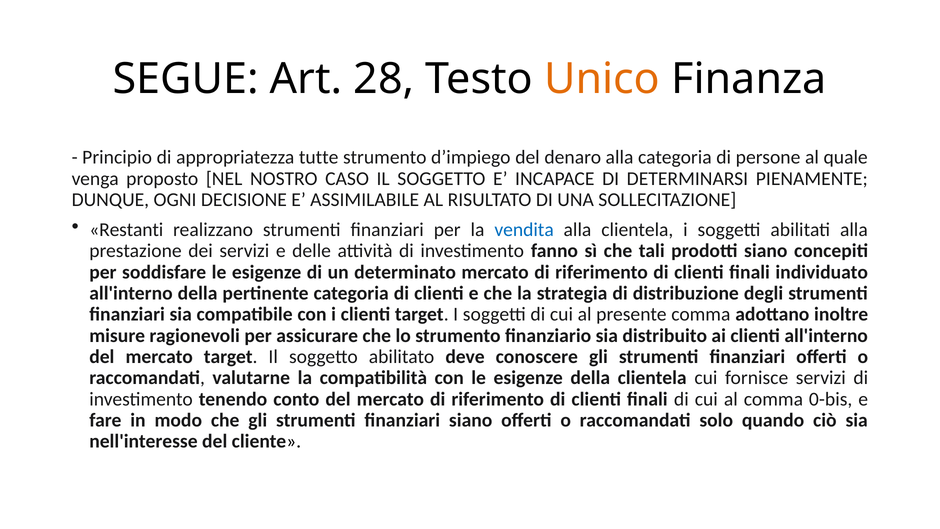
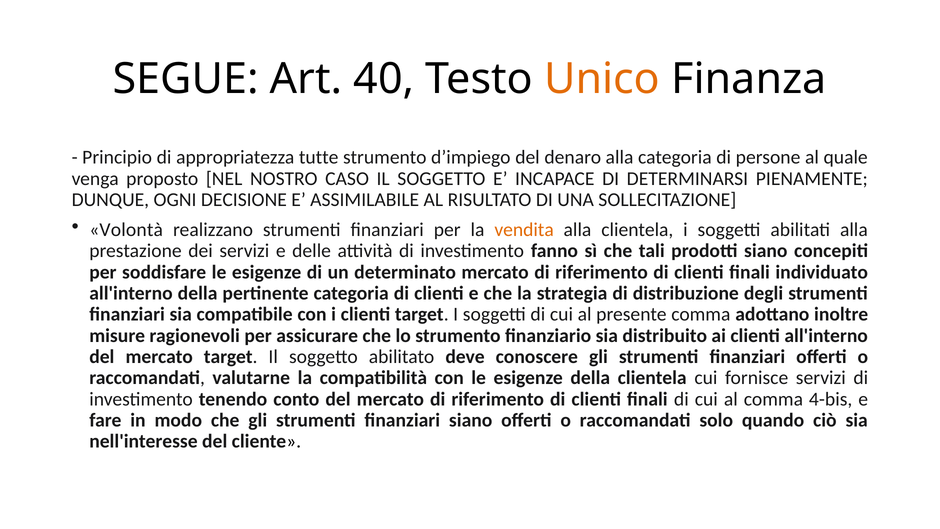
28: 28 -> 40 (384, 79)
Restanti: Restanti -> Volontà (126, 230)
vendita colour: blue -> orange (524, 230)
0-bis: 0-bis -> 4-bis (831, 399)
